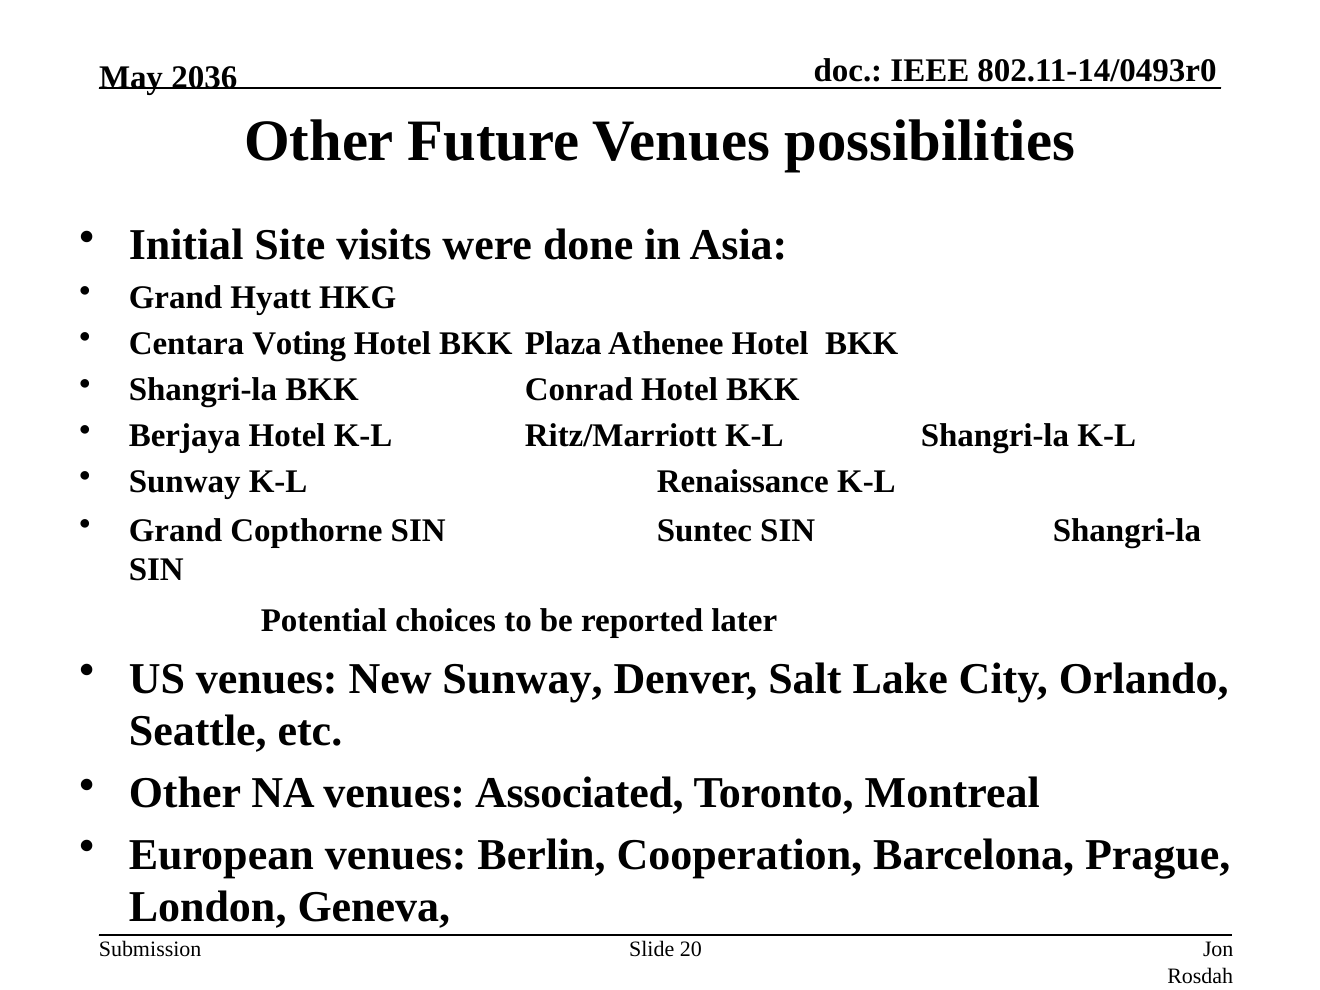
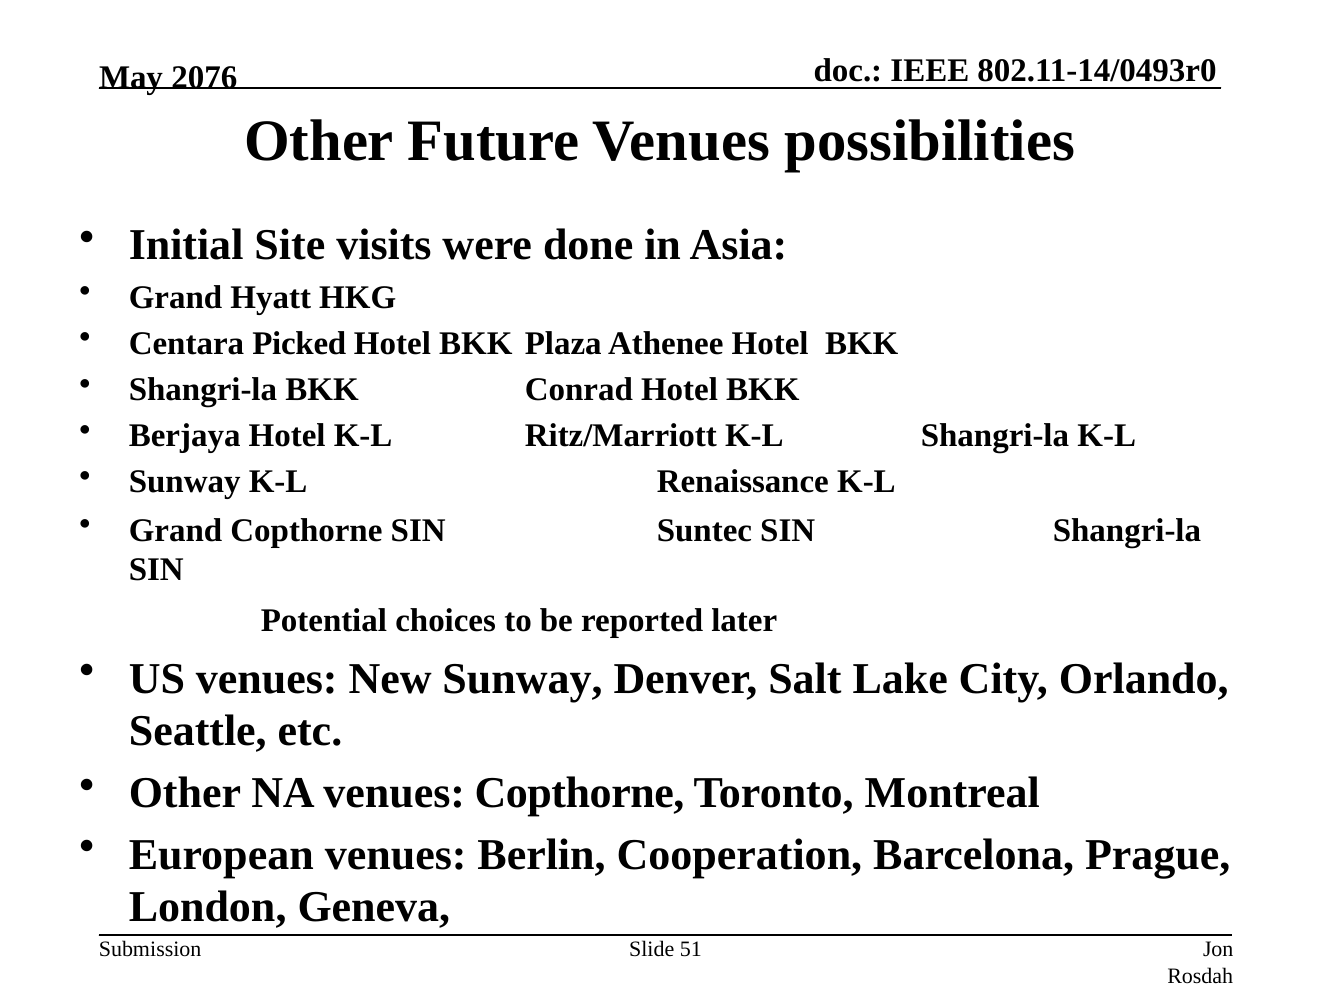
2036: 2036 -> 2076 (204, 77)
Voting: Voting -> Picked (299, 343)
venues Associated: Associated -> Copthorne (580, 793)
20: 20 -> 51 (691, 949)
